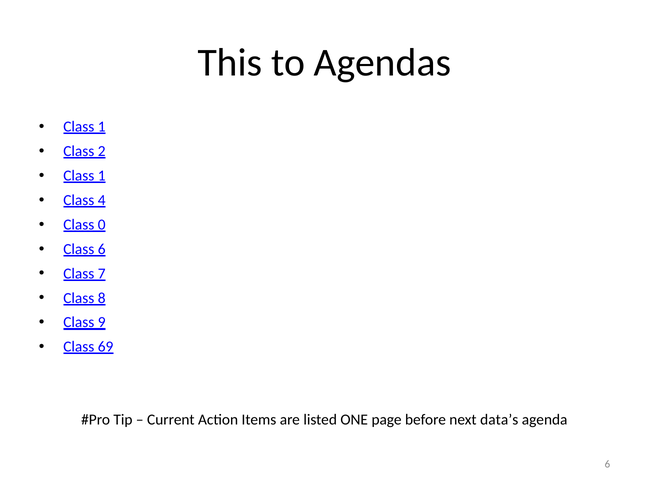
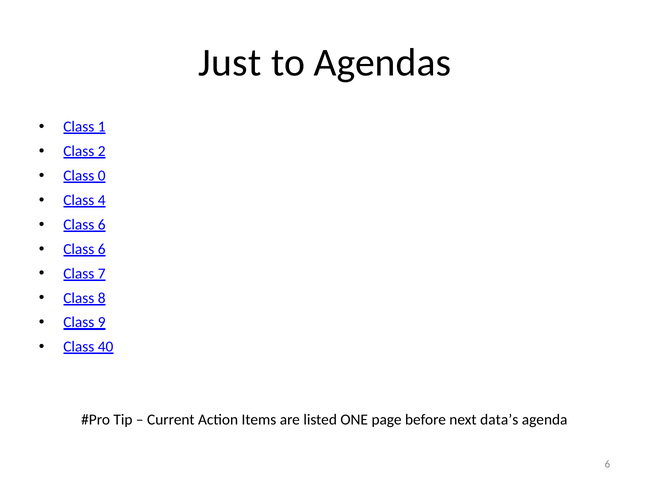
This: This -> Just (230, 63)
1: 1 -> 0 (102, 176)
0: 0 -> 6 (102, 225)
69: 69 -> 40 (106, 347)
